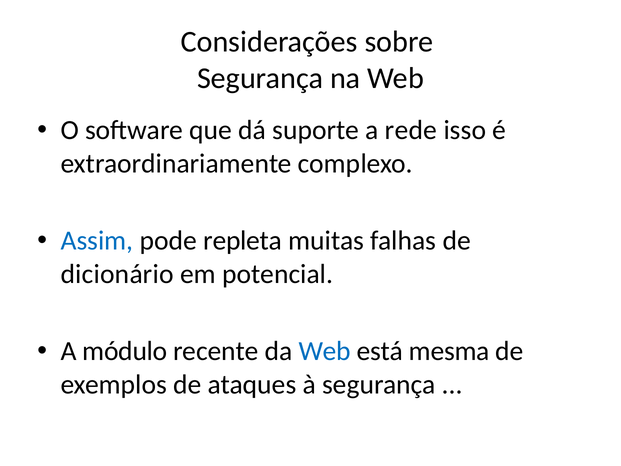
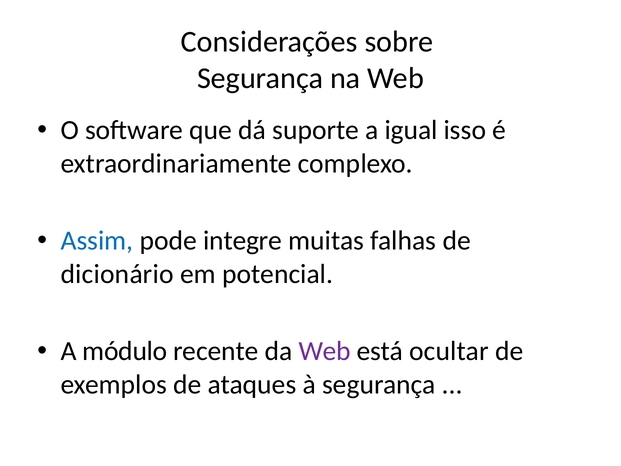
rede: rede -> igual (411, 130)
repleta: repleta -> integre (243, 241)
Web colour: blue -> purple (325, 351)
mesma: mesma -> ocultar (449, 351)
